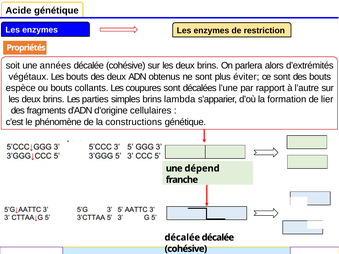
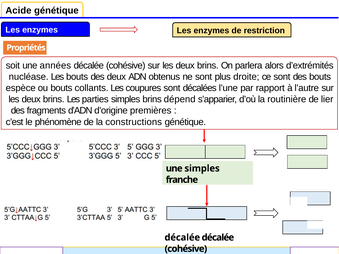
végétaux: végétaux -> nucléase (29, 77)
éviter: éviter -> droite (246, 77)
lambda: lambda -> dépend (180, 99)
formation: formation -> routinière (287, 99)
cellulaires: cellulaires -> premières (151, 111)
une dépend: dépend -> simples (202, 169)
